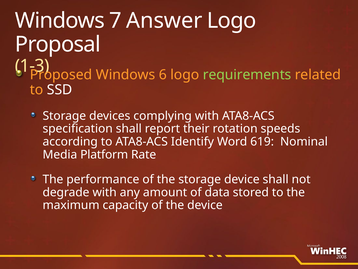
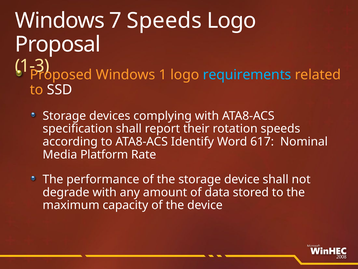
7 Answer: Answer -> Speeds (164, 21)
6: 6 -> 1 (163, 75)
requirements colour: light green -> light blue (247, 75)
619: 619 -> 617 (262, 141)
